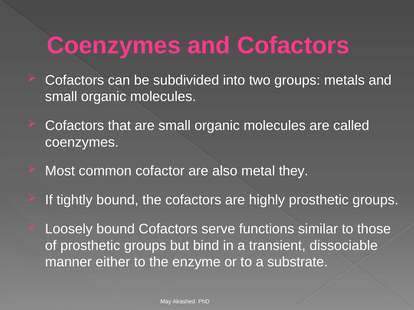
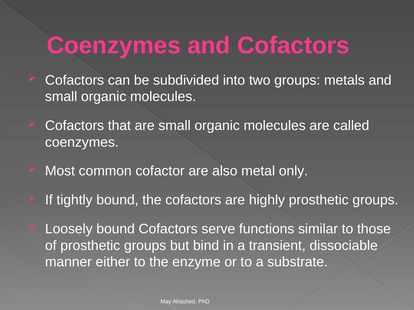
they: they -> only (293, 171)
